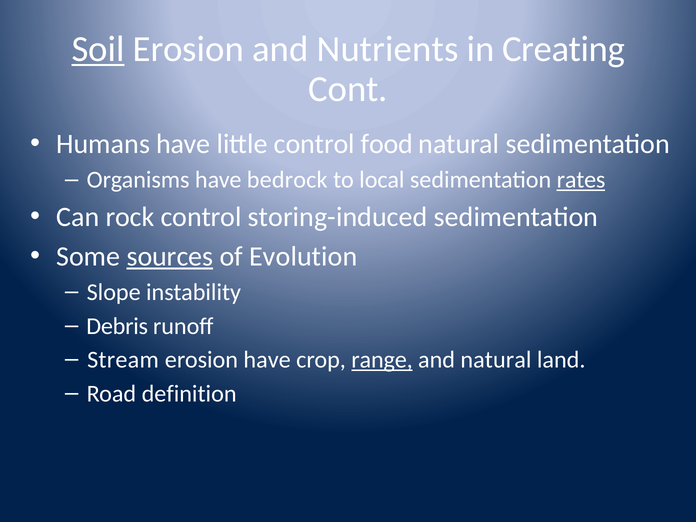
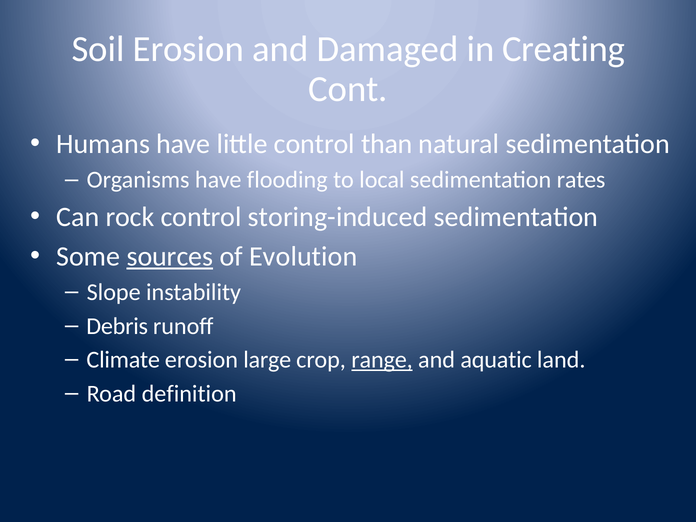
Soil underline: present -> none (98, 49)
Nutrients: Nutrients -> Damaged (388, 49)
food: food -> than (387, 144)
bedrock: bedrock -> flooding (287, 180)
rates underline: present -> none (581, 180)
Stream: Stream -> Climate (123, 360)
erosion have: have -> large (267, 360)
and natural: natural -> aquatic (496, 360)
